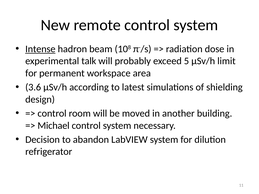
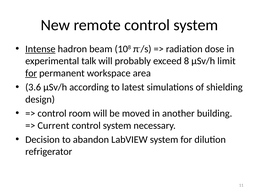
5: 5 -> 8 (186, 61)
for underline: none -> present (31, 73)
Michael: Michael -> Current (53, 126)
